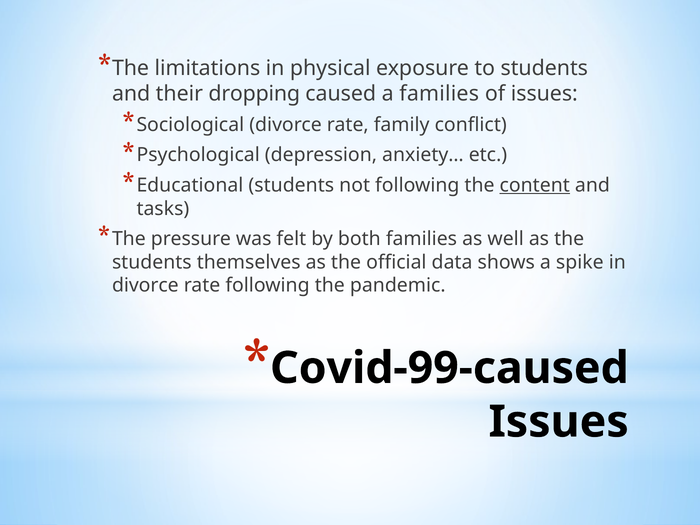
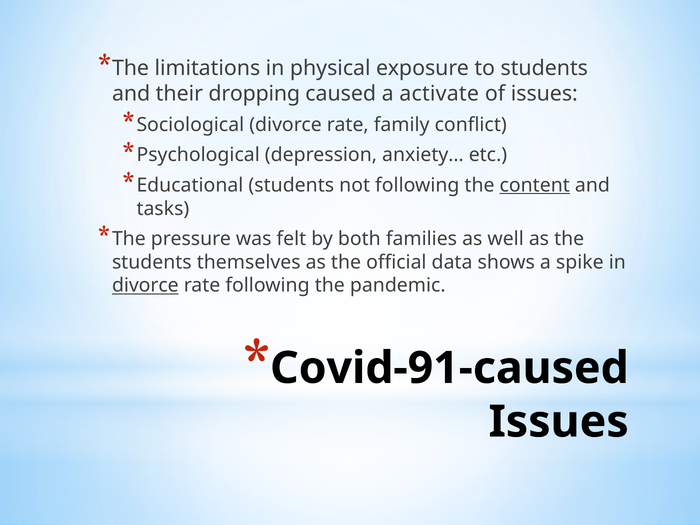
a families: families -> activate (439, 94)
divorce underline: none -> present (145, 286)
Covid-99-caused: Covid-99-caused -> Covid-91-caused (449, 368)
